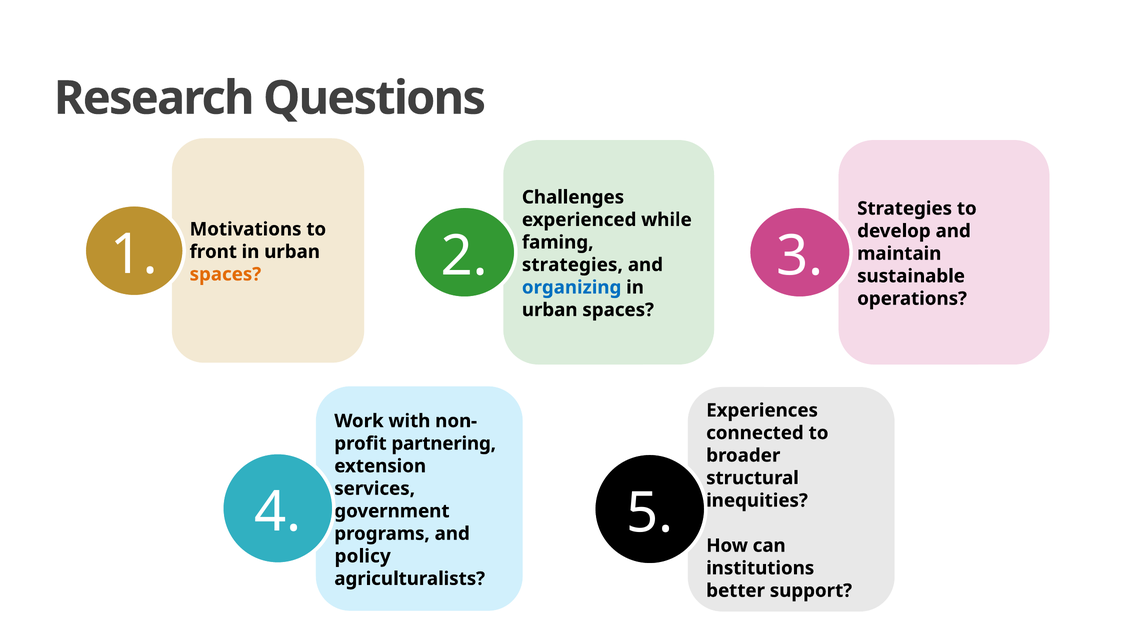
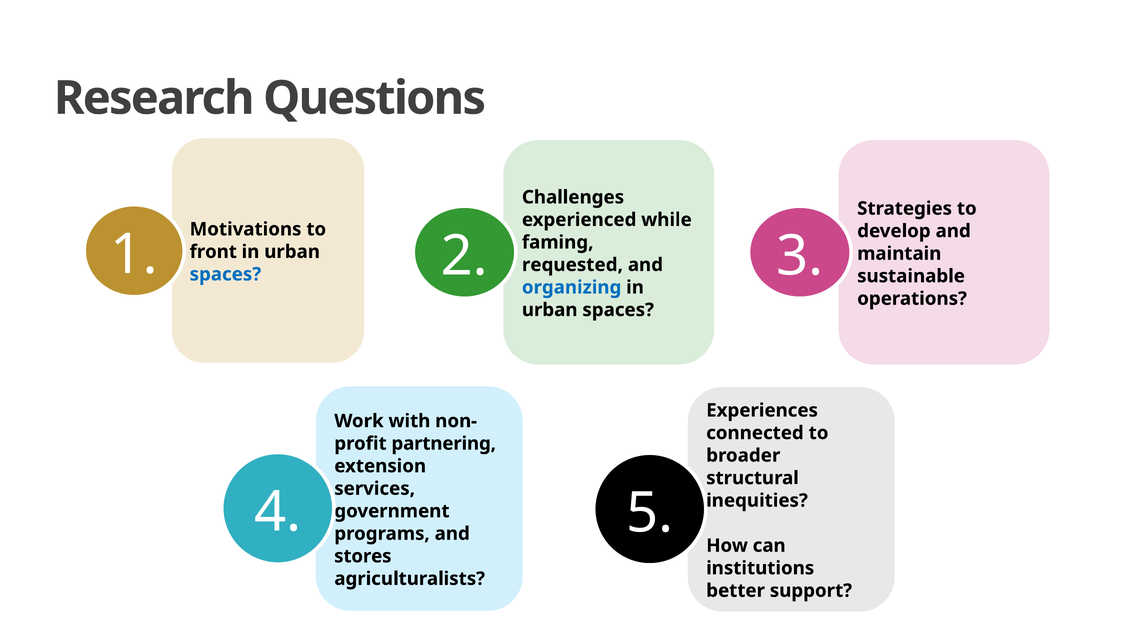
strategies: strategies -> requested (572, 265)
spaces colour: orange -> blue (225, 274)
policy: policy -> stores (363, 556)
